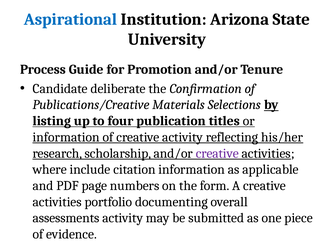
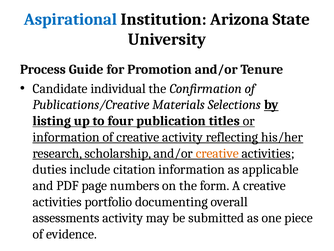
deliberate: deliberate -> individual (118, 88)
creative colour: purple -> orange (217, 153)
where: where -> duties (50, 169)
